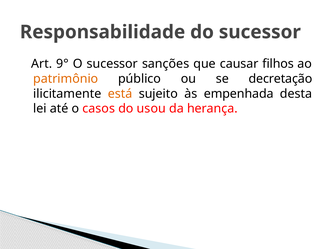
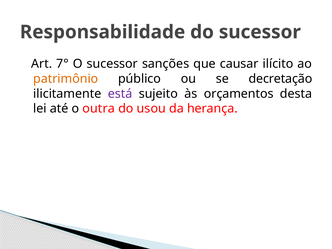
9°: 9° -> 7° (62, 64)
filhos: filhos -> ilícito (278, 64)
está colour: orange -> purple (120, 94)
empenhada: empenhada -> orçamentos (239, 94)
casos: casos -> outra (99, 109)
